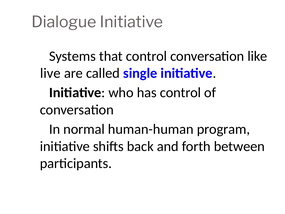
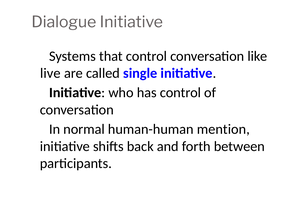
program: program -> mention (223, 129)
